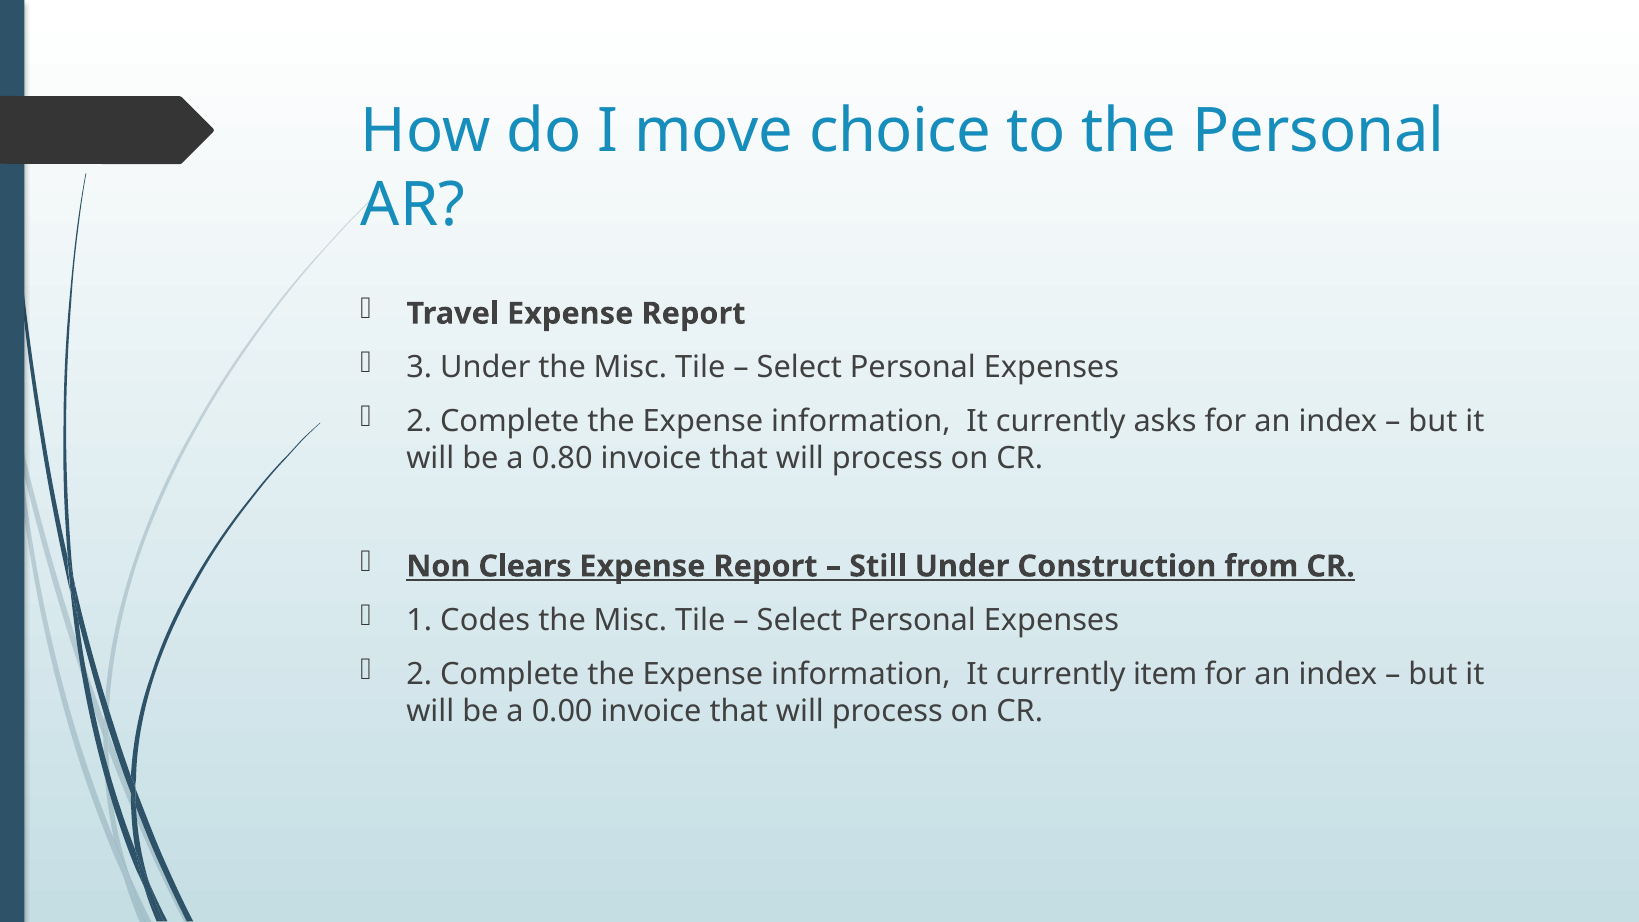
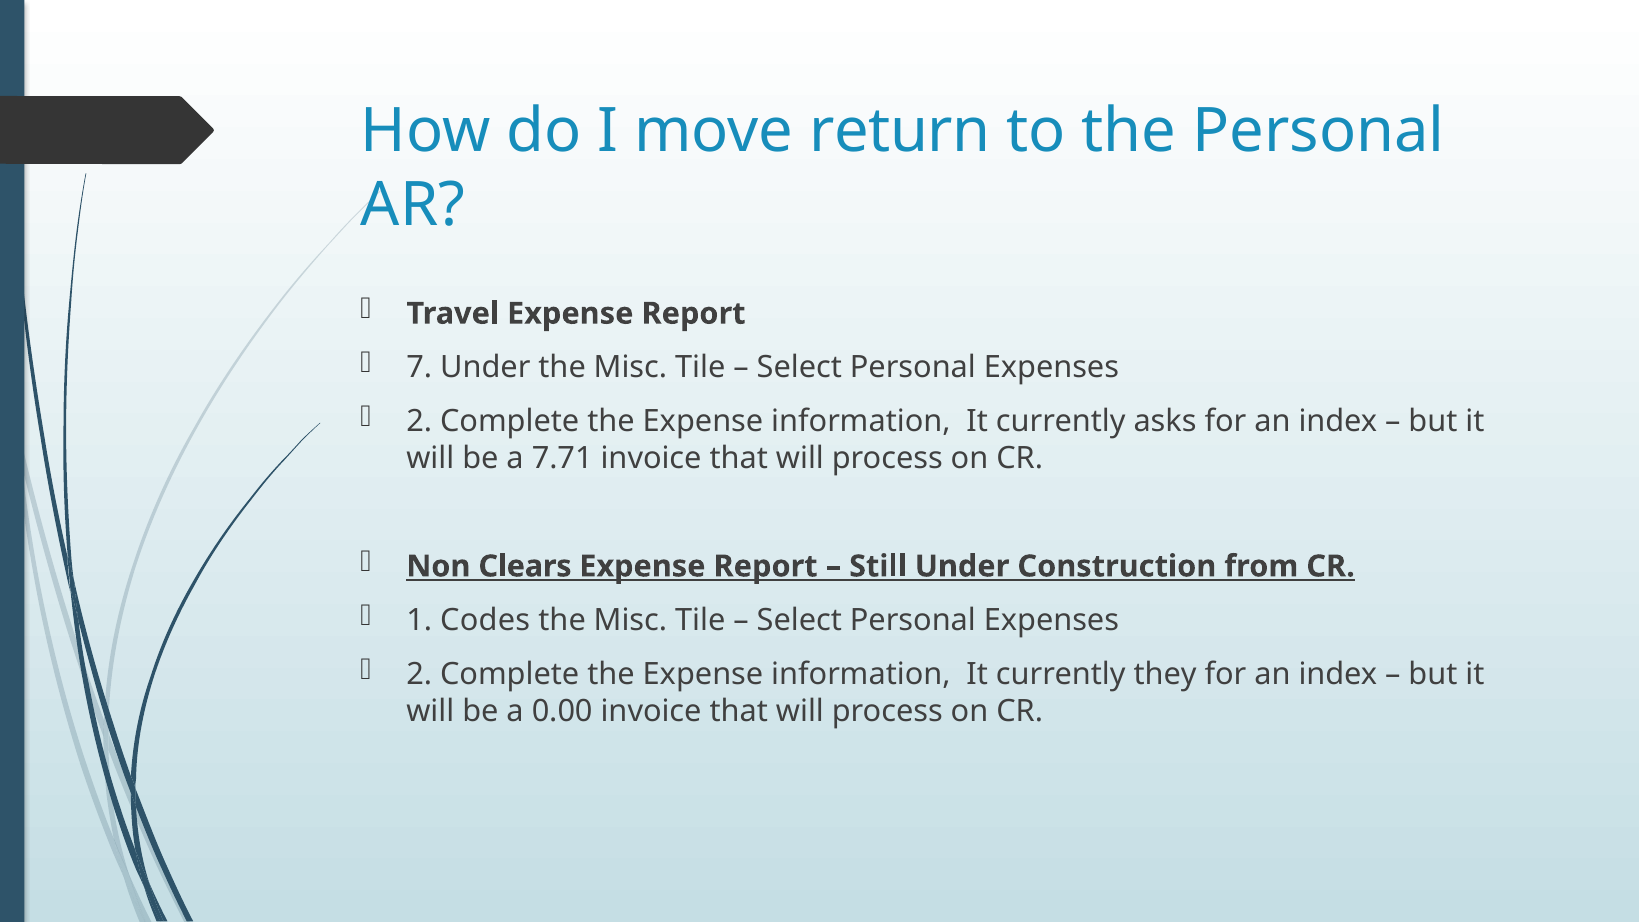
choice: choice -> return (900, 131)
3: 3 -> 7 (419, 368)
0.80: 0.80 -> 7.71 (562, 458)
item: item -> they (1165, 674)
